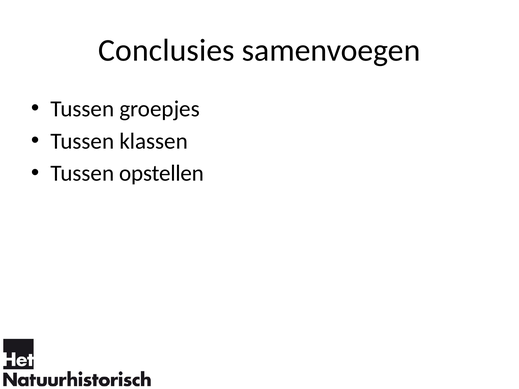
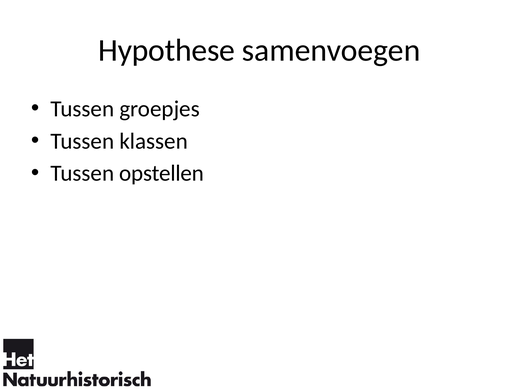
Conclusies: Conclusies -> Hypothese (167, 50)
